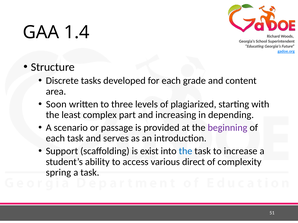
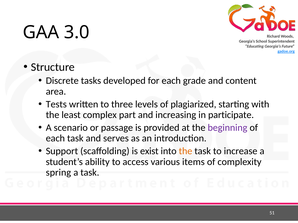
1.4: 1.4 -> 3.0 (77, 32)
Soon: Soon -> Tests (56, 104)
depending: depending -> participate (231, 115)
the colour: blue -> orange (186, 151)
direct: direct -> items (193, 162)
